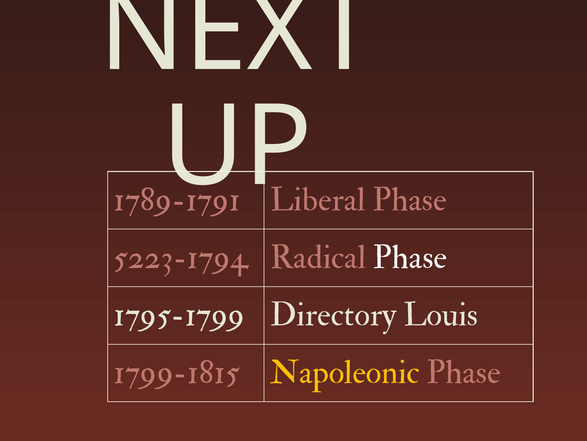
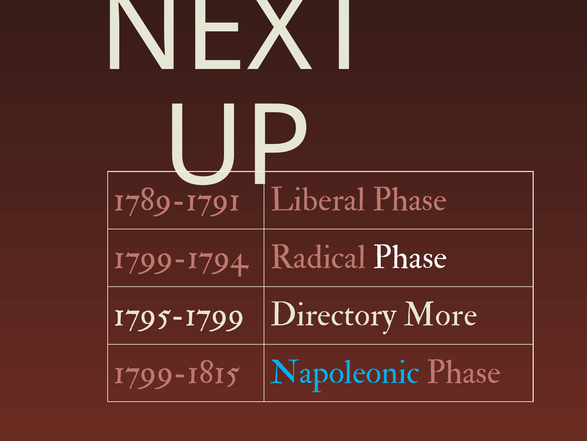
5223-1794: 5223-1794 -> 1799-1794 (181, 257)
Louis: Louis -> More (440, 314)
Napoleonic colour: yellow -> light blue (345, 372)
